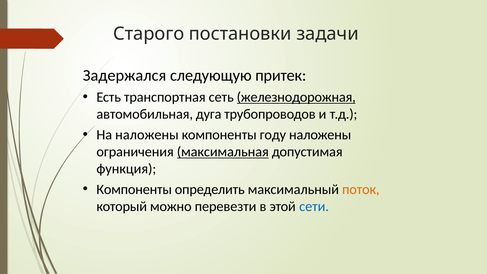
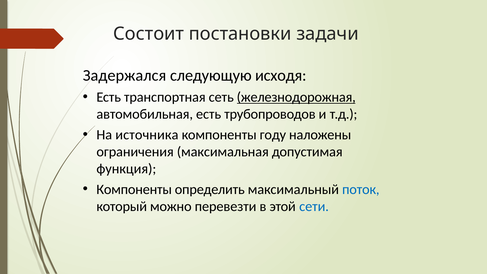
Старого: Старого -> Состоит (149, 34)
притек: притек -> исходя (281, 76)
автомобильная дуга: дуга -> есть (209, 114)
На наложены: наложены -> источника (147, 135)
максимальная underline: present -> none (223, 152)
поток colour: orange -> blue (361, 189)
